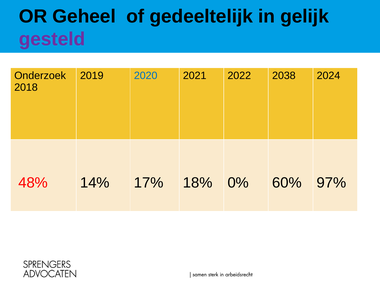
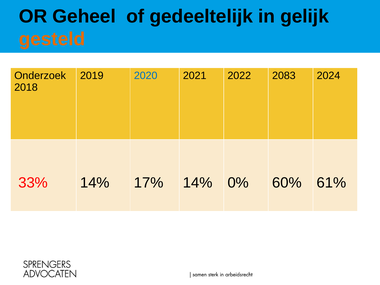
gesteld colour: purple -> orange (52, 39)
2038: 2038 -> 2083 (284, 76)
48%: 48% -> 33% (33, 183)
17% 18%: 18% -> 14% (198, 183)
97%: 97% -> 61% (332, 183)
